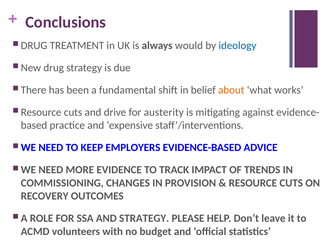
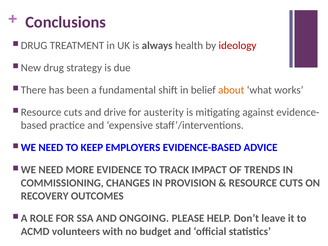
would: would -> health (189, 46)
ideology colour: blue -> red (237, 46)
AND STRATEGY: STRATEGY -> ONGOING (144, 218)
